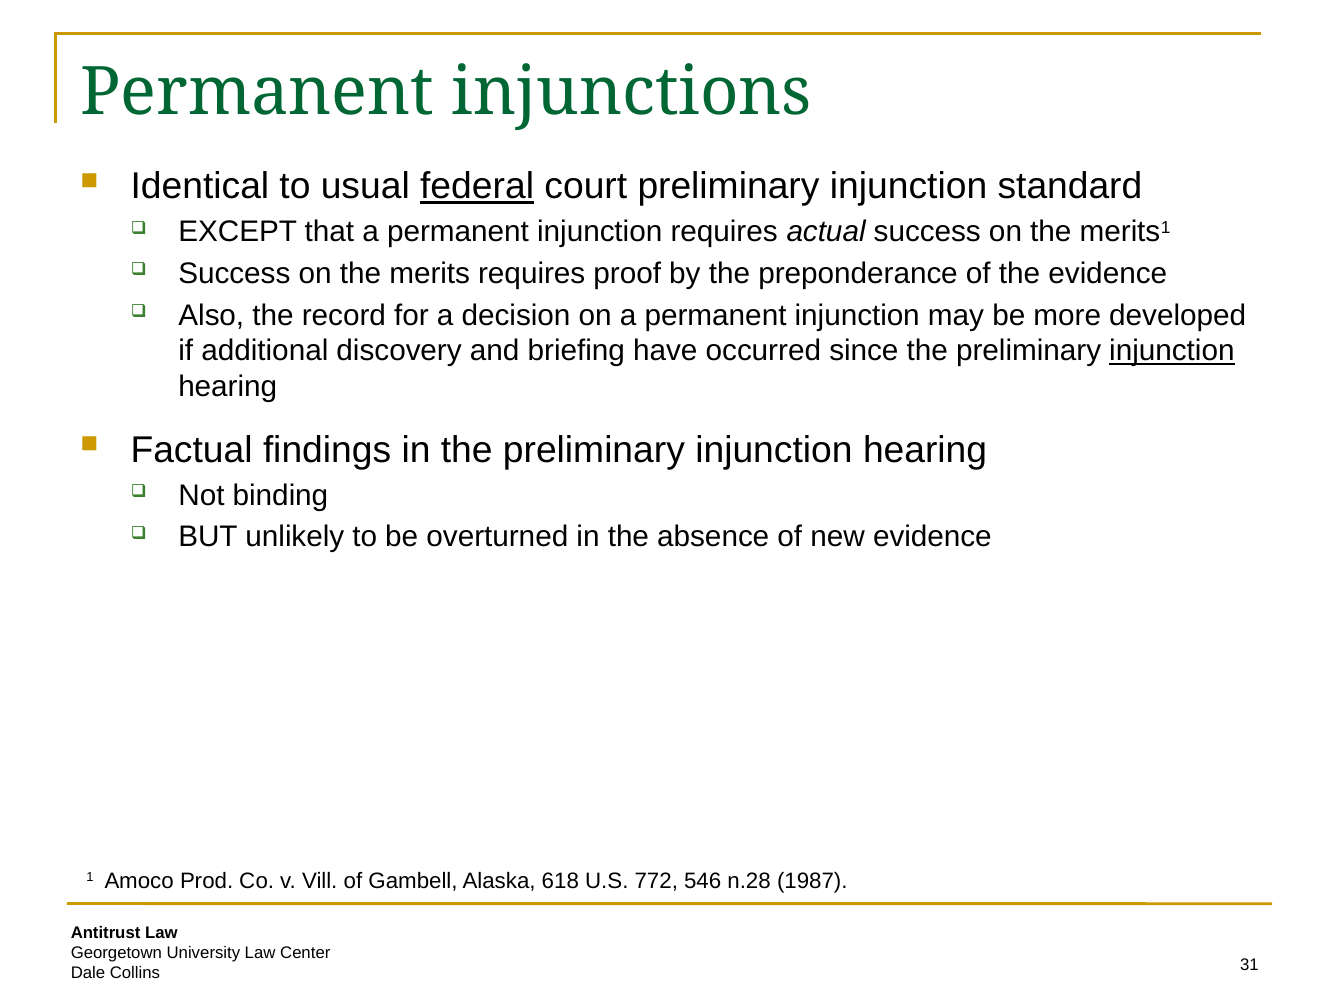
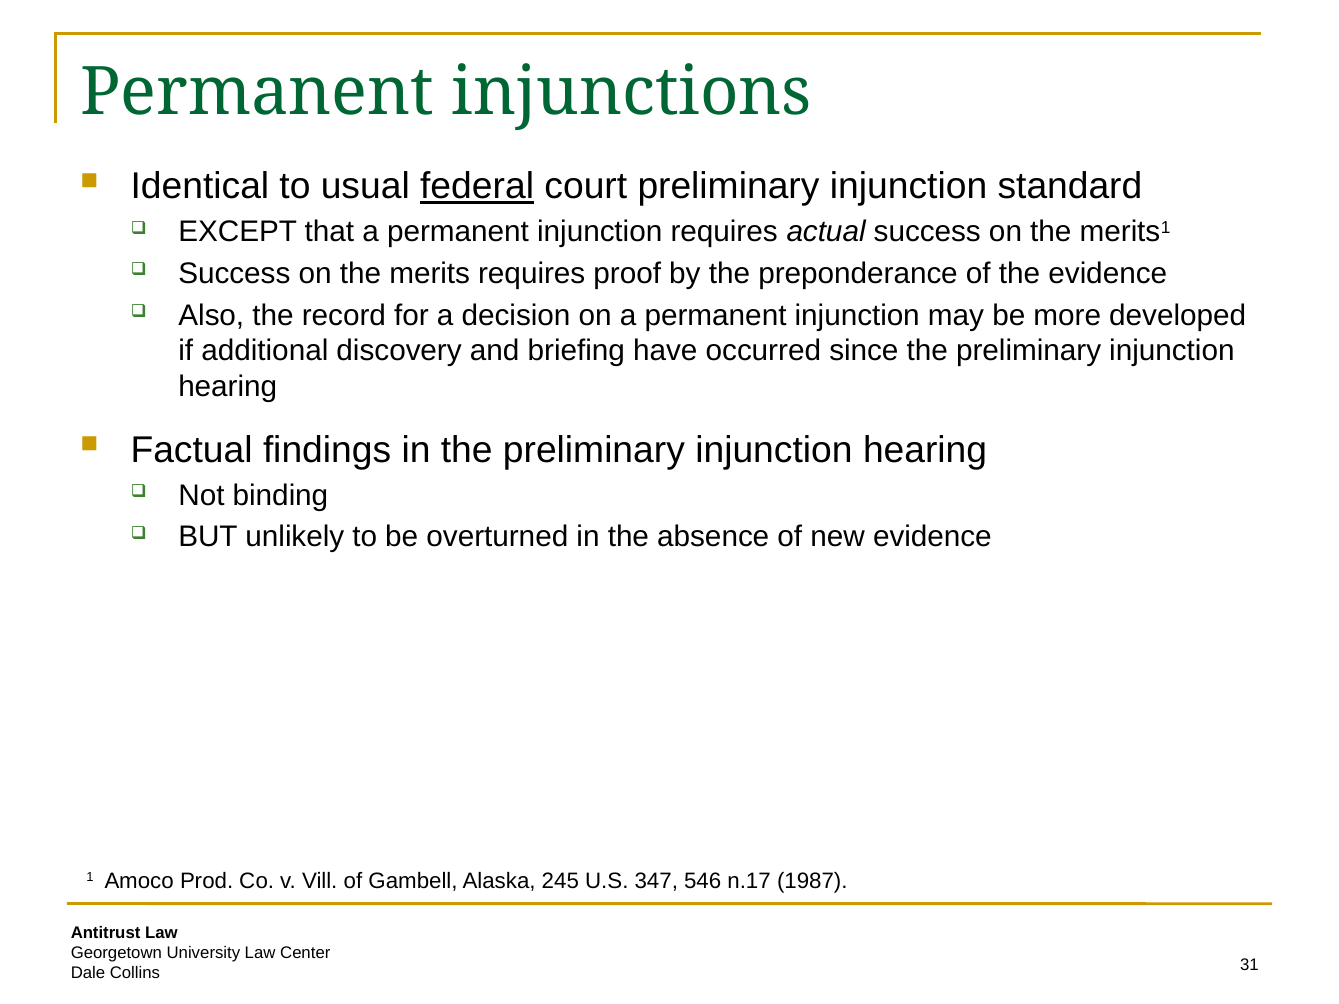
injunction underline: present -> none (1172, 351)
618: 618 -> 245 (560, 881)
772: 772 -> 347 (656, 881)
n.28: n.28 -> n.17 (749, 881)
